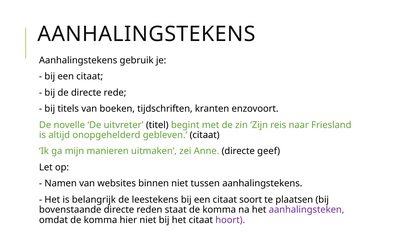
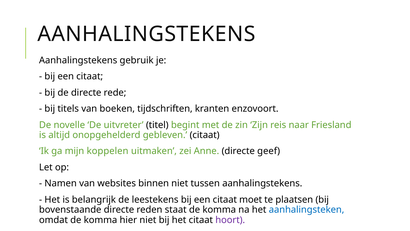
manieren: manieren -> koppelen (108, 151)
soort: soort -> moet (251, 199)
aanhalingsteken colour: purple -> blue (307, 209)
